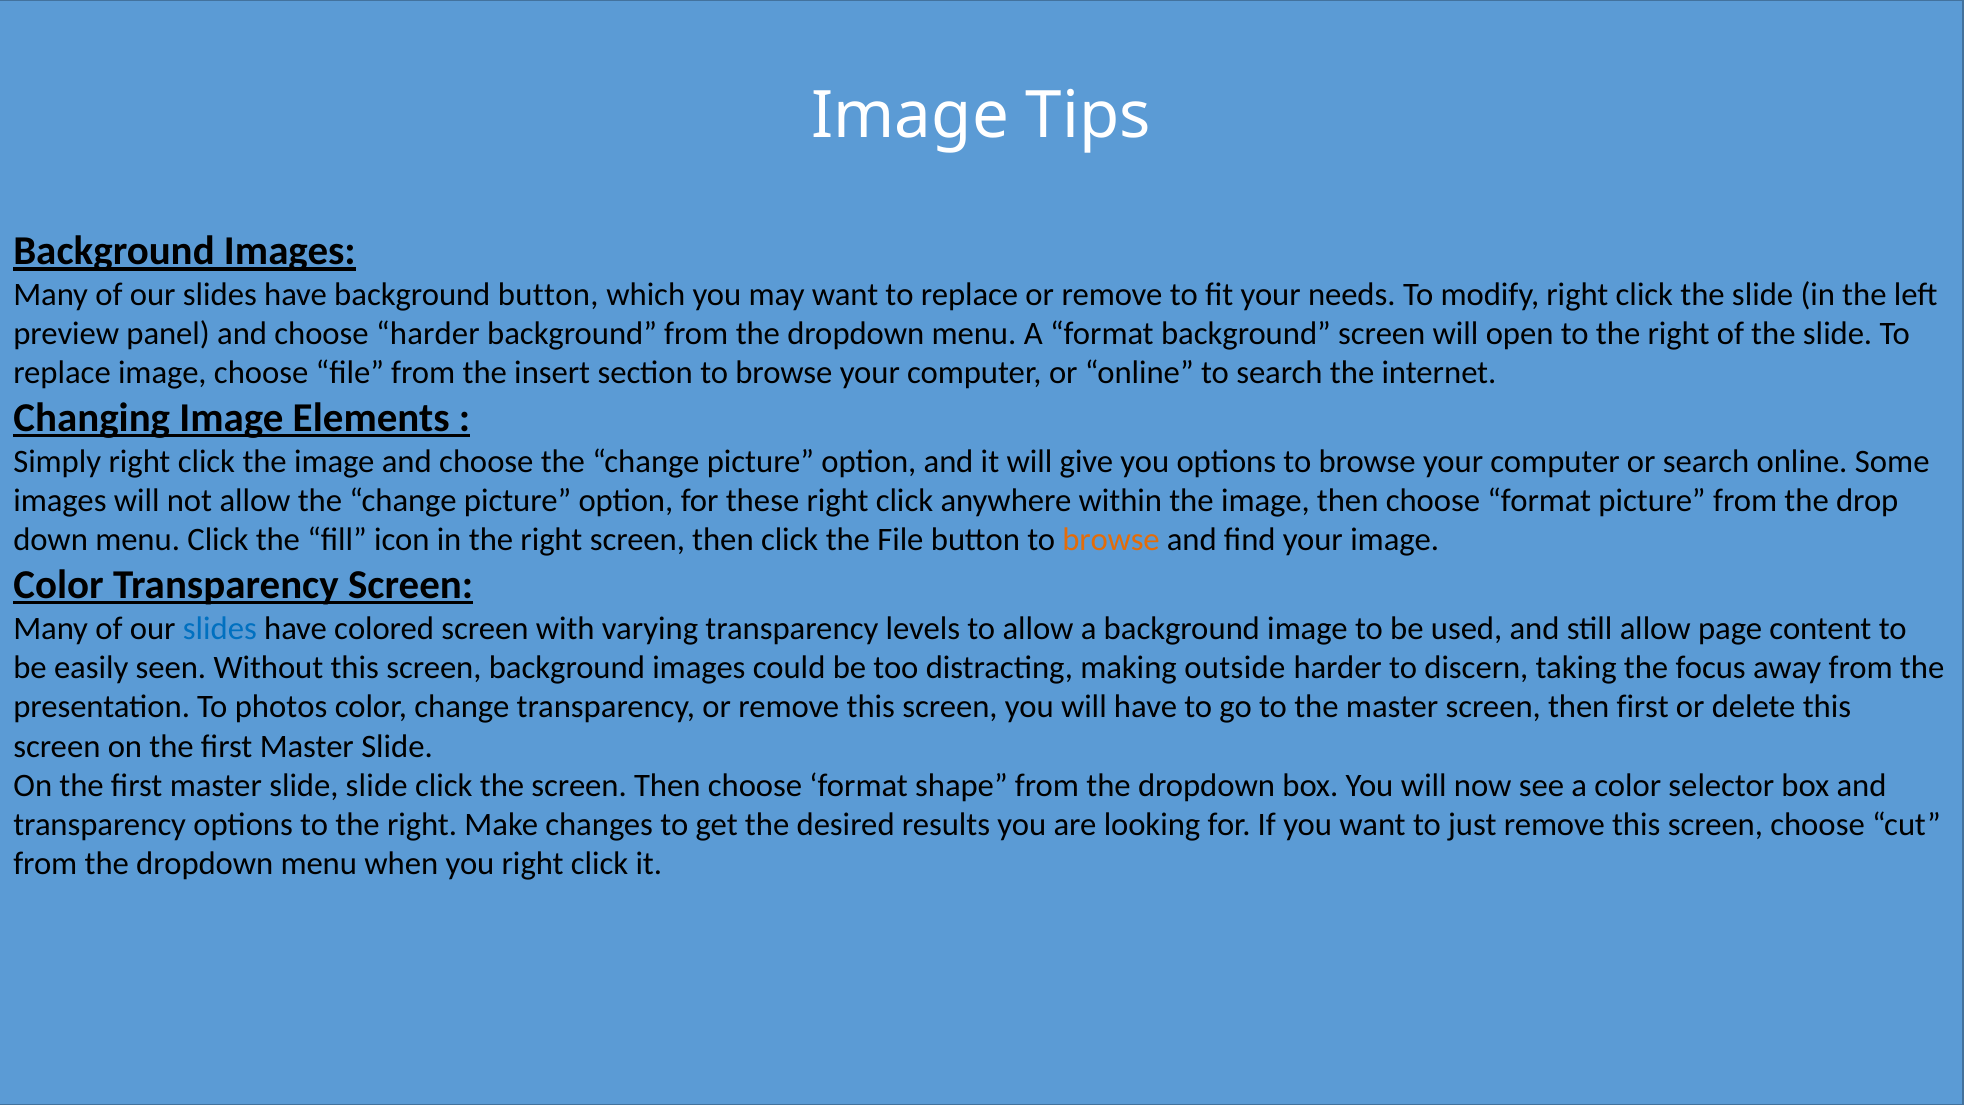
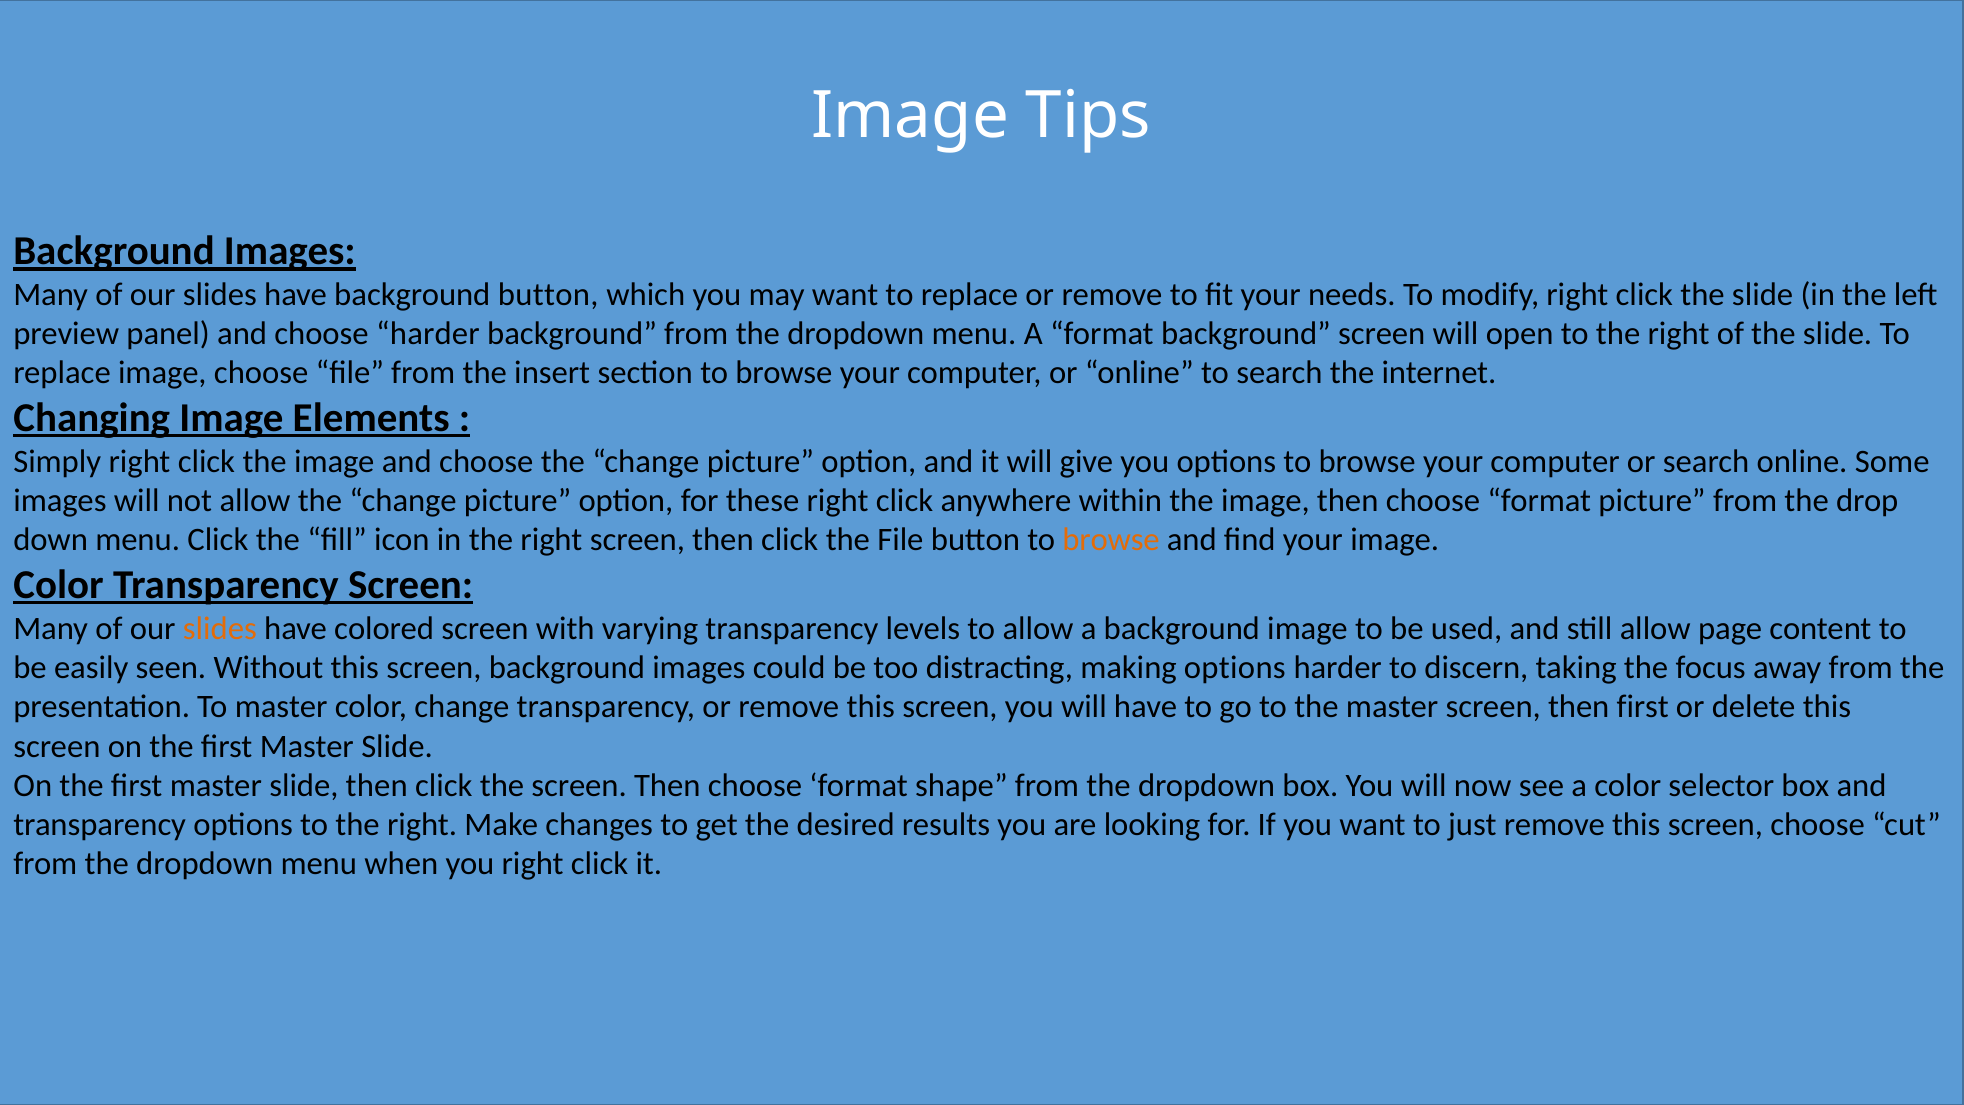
slides colour: blue -> orange (220, 628)
making outside: outside -> options (1235, 668)
To photos: photos -> master (281, 707)
slide slide: slide -> then (377, 785)
